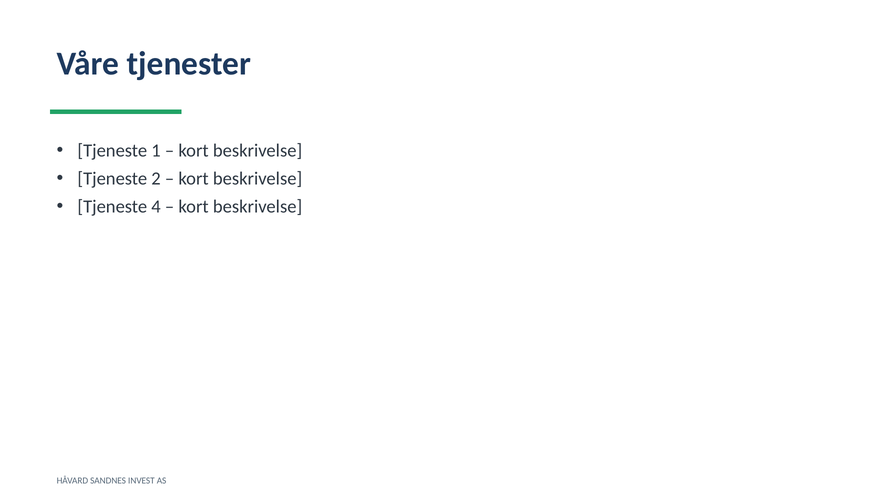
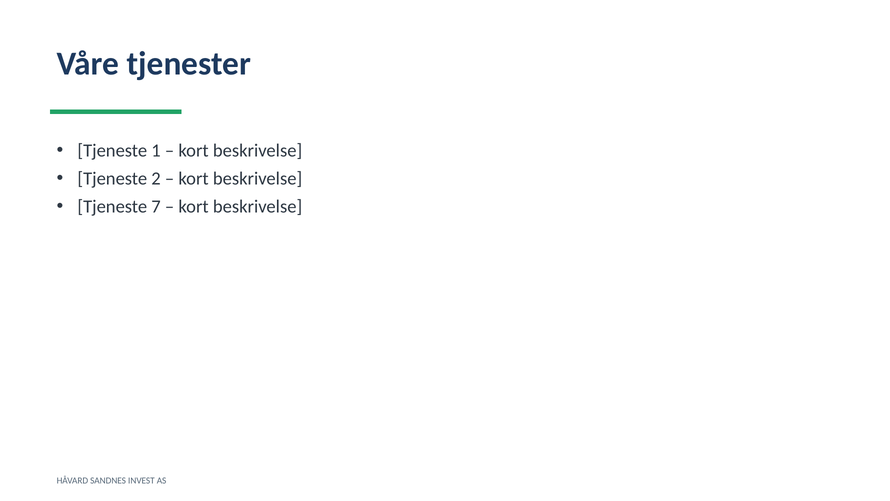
4: 4 -> 7 (156, 206)
